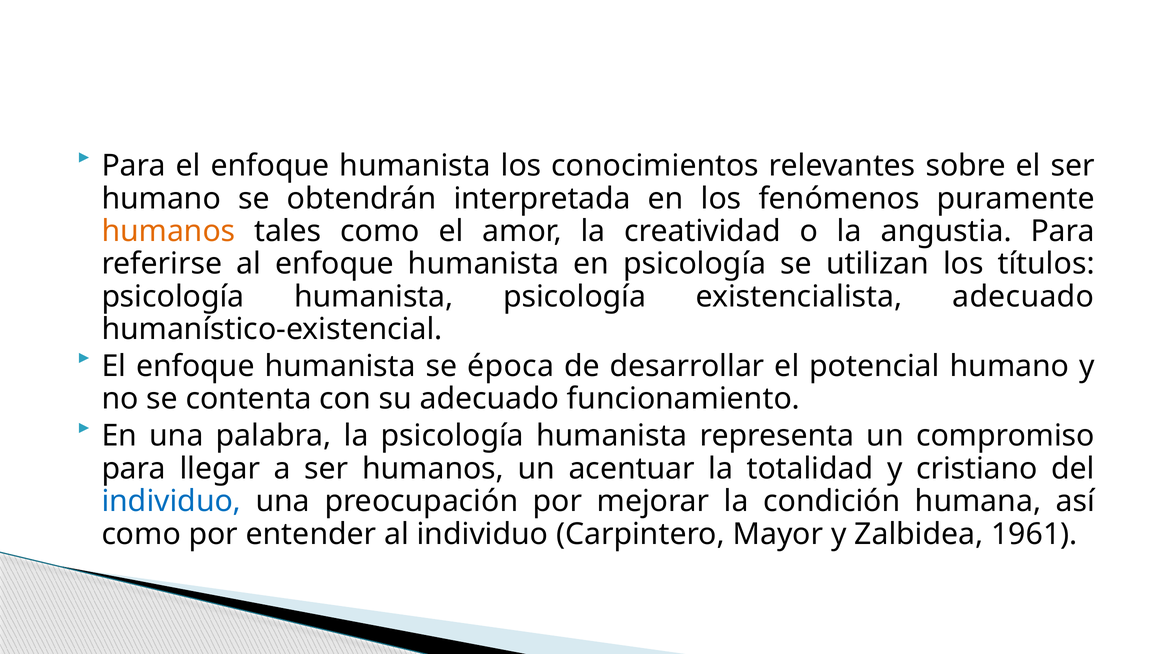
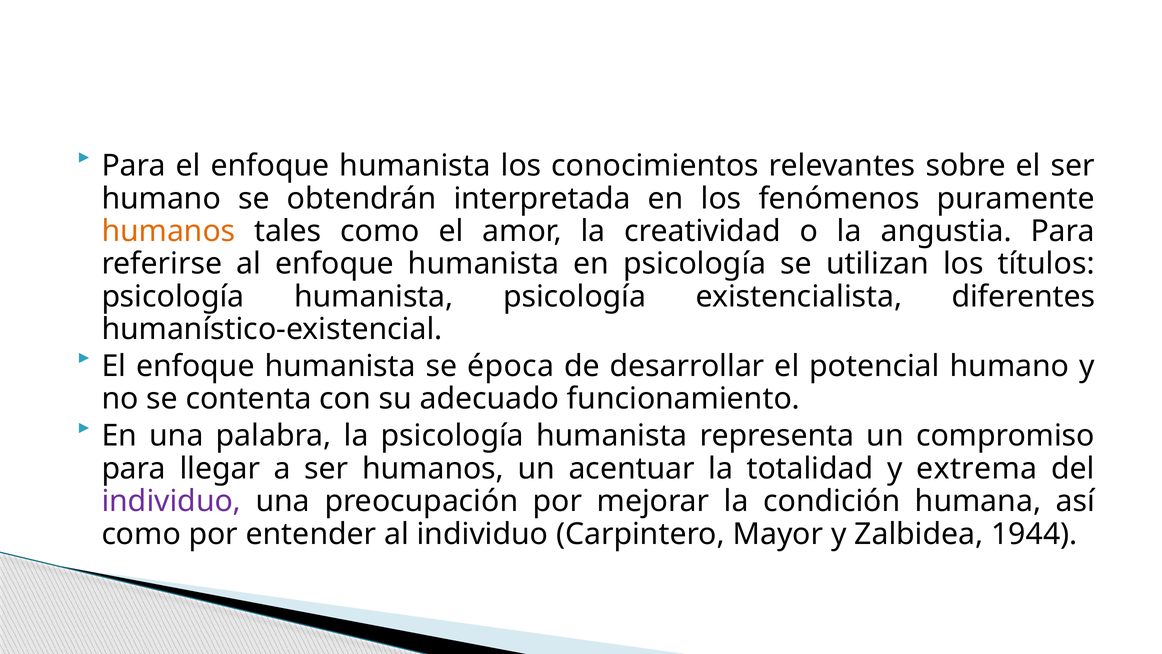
existencialista adecuado: adecuado -> diferentes (1023, 296)
cristiano: cristiano -> extrema (977, 468)
individuo colour: blue -> purple (171, 501)
1961: 1961 -> 1944 (1034, 534)
